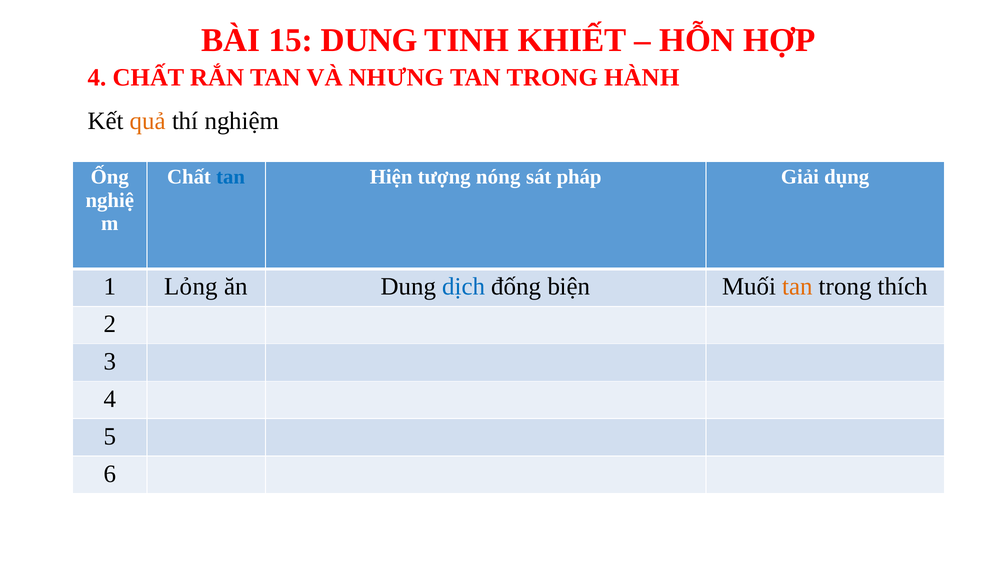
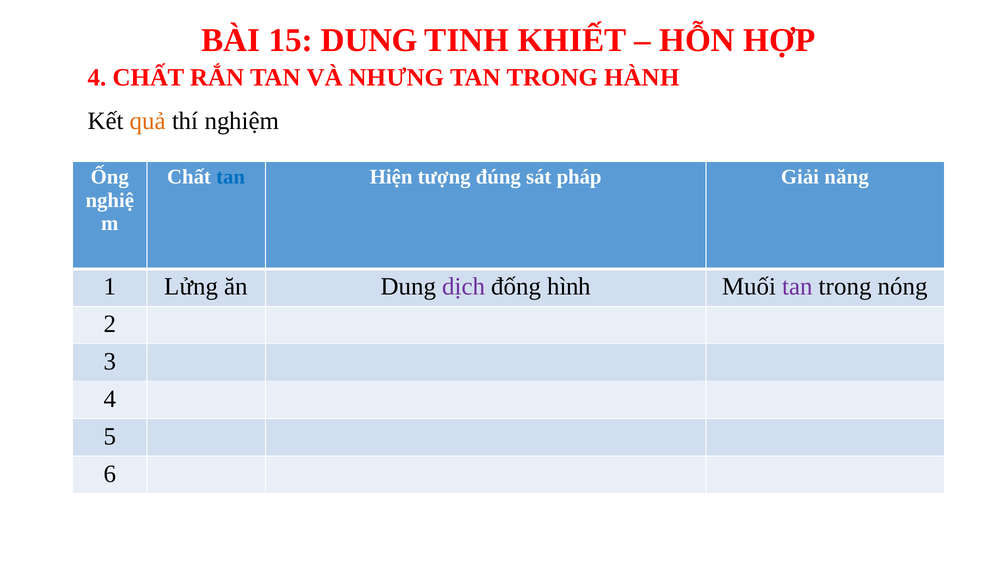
nóng: nóng -> đúng (498, 177)
dụng: dụng -> năng (847, 177)
Lỏng: Lỏng -> Lửng (191, 287)
dịch colour: blue -> purple (464, 287)
biện: biện -> hình (569, 287)
tan colour: orange -> purple (798, 287)
thích: thích -> nóng (903, 287)
